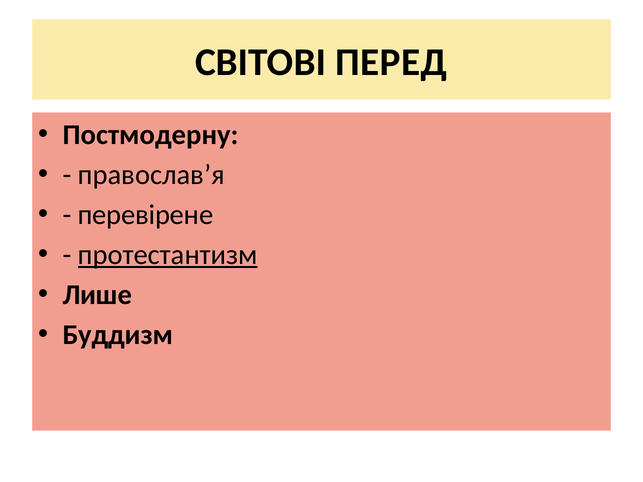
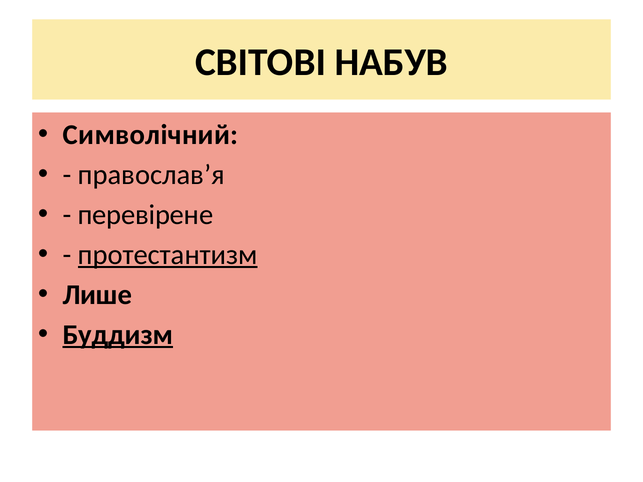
ПЕРЕД: ПЕРЕД -> НАБУВ (391, 62)
Постмодерну: Постмодерну -> Символічний (151, 135)
Буддизм underline: none -> present (118, 335)
